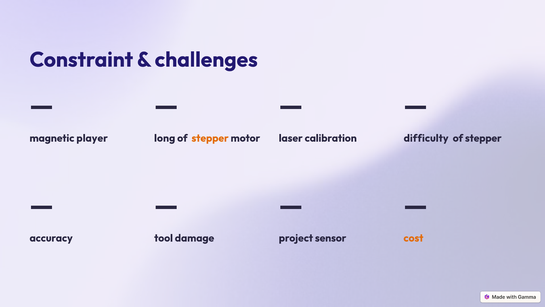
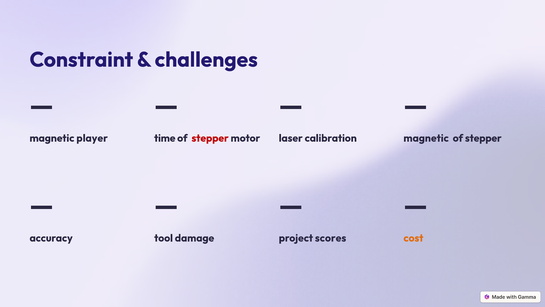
long: long -> time (165, 138)
stepper colour: orange -> red (210, 138)
difficulty: difficulty -> magnetic (426, 138)
sensor: sensor -> scores (331, 238)
